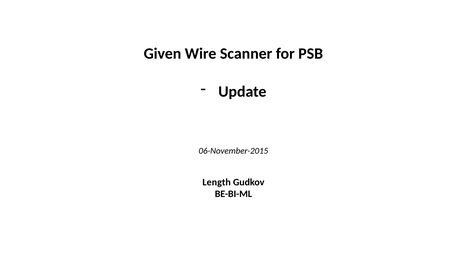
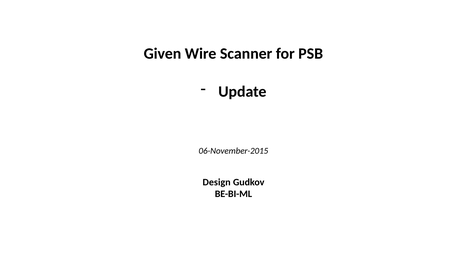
Length: Length -> Design (217, 183)
